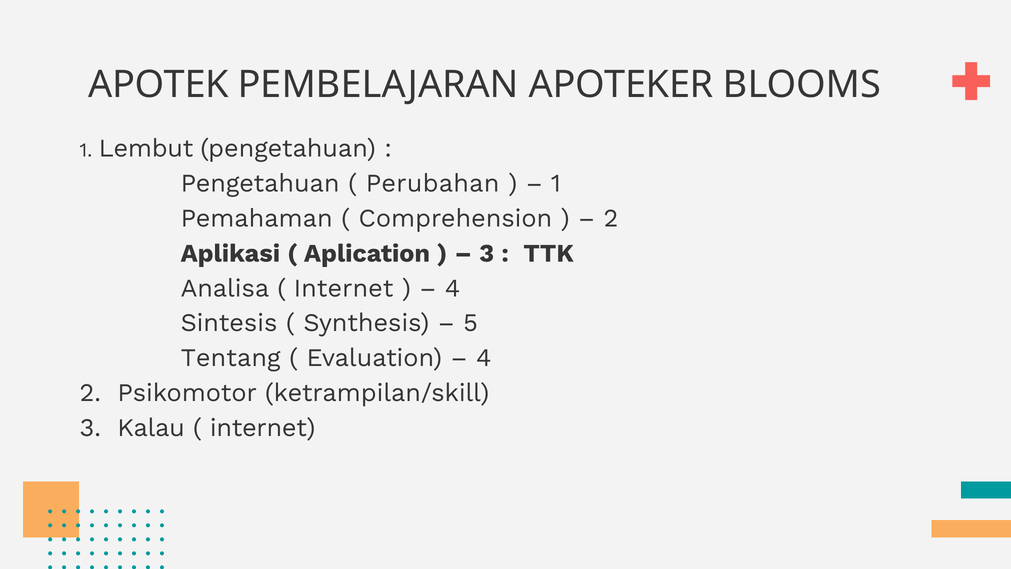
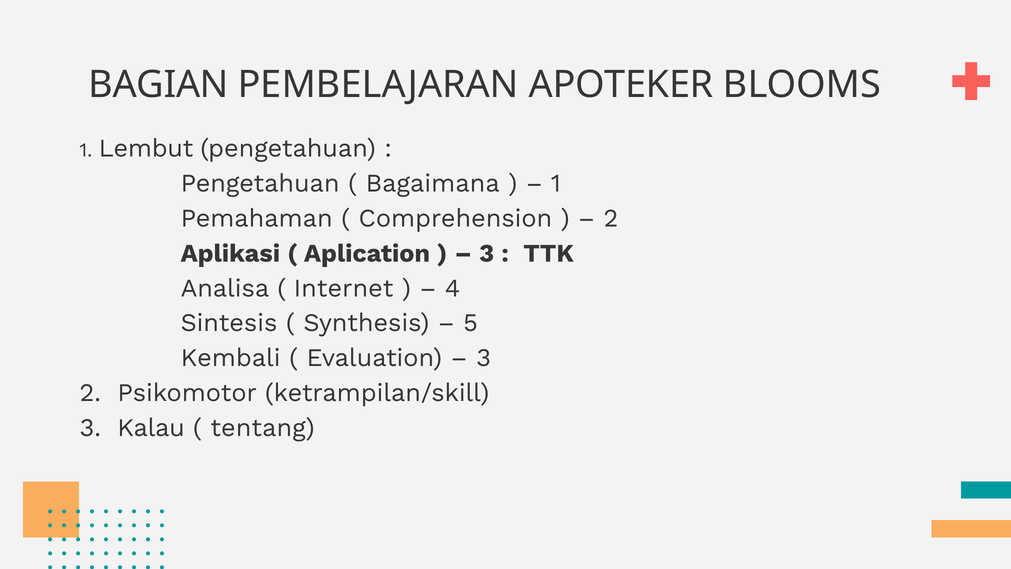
APOTEK: APOTEK -> BAGIAN (159, 85)
Perubahan: Perubahan -> Bagaimana (433, 183)
Tentang: Tentang -> Kembali (231, 358)
4: 4 -> 3 (484, 358)
internet: internet -> tentang (263, 428)
